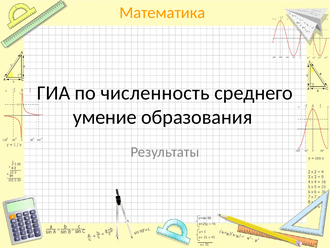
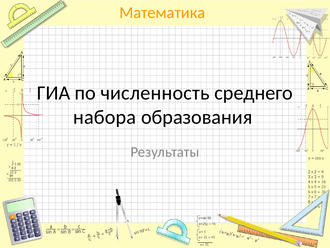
умение: умение -> набора (105, 117)
